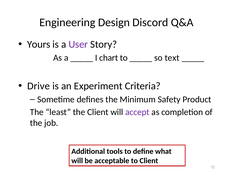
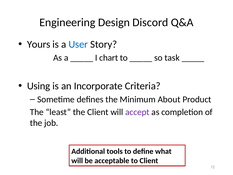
User colour: purple -> blue (78, 44)
text: text -> task (172, 58)
Drive: Drive -> Using (39, 86)
Experiment: Experiment -> Incorporate (98, 86)
Safety: Safety -> About (169, 99)
